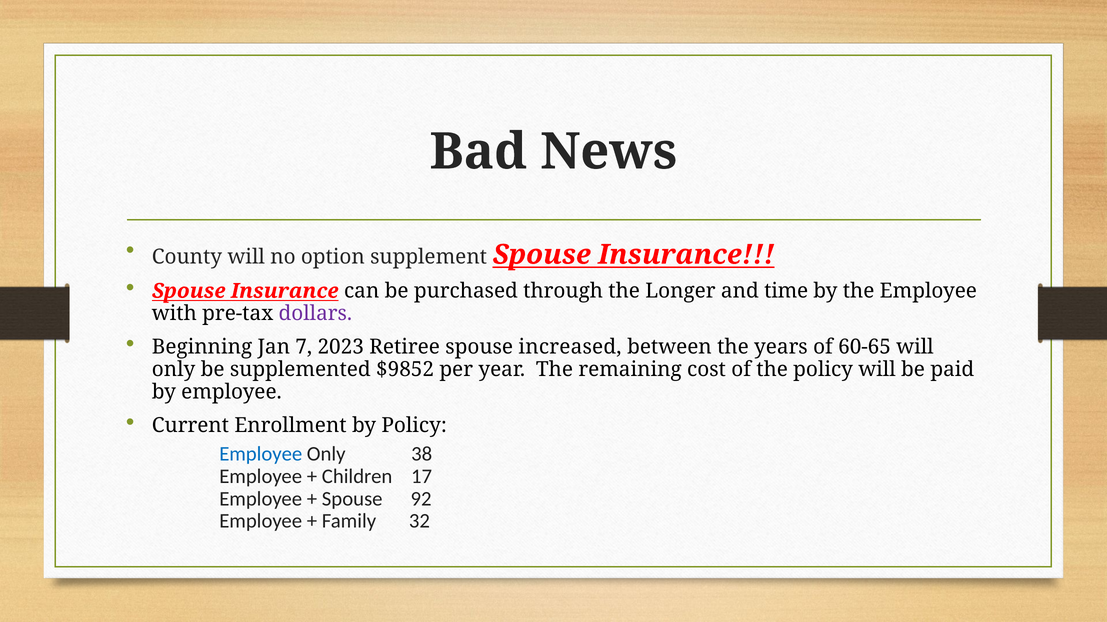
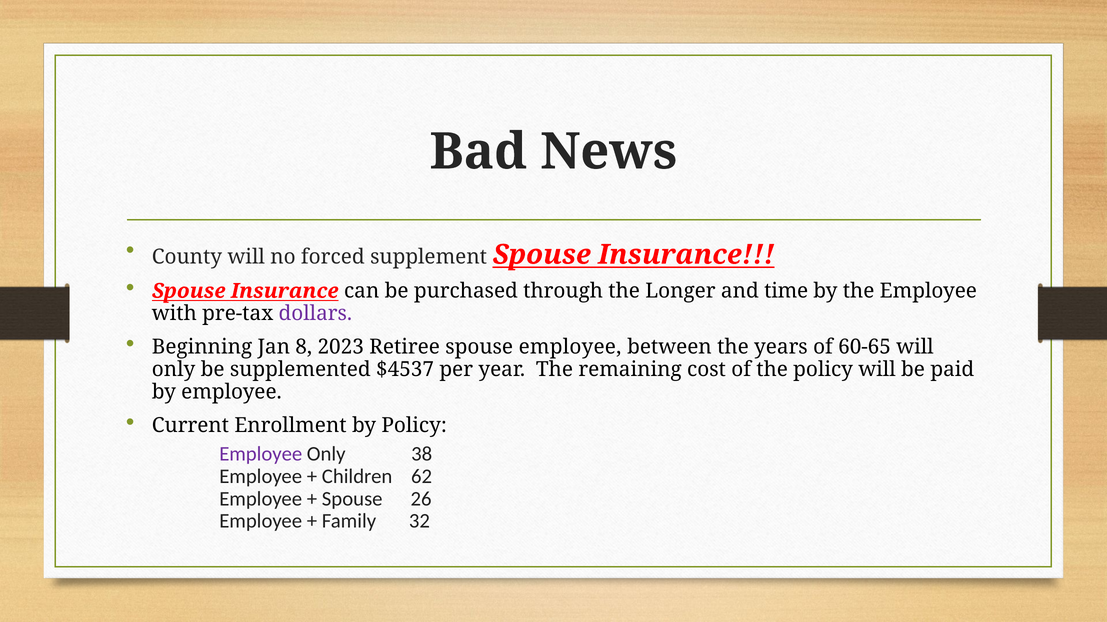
option: option -> forced (333, 257)
7: 7 -> 8 (304, 347)
spouse increased: increased -> employee (570, 347)
$9852: $9852 -> $4537 (405, 370)
Employee colour: blue -> purple (261, 454)
17: 17 -> 62 (422, 477)
92: 92 -> 26 (421, 499)
